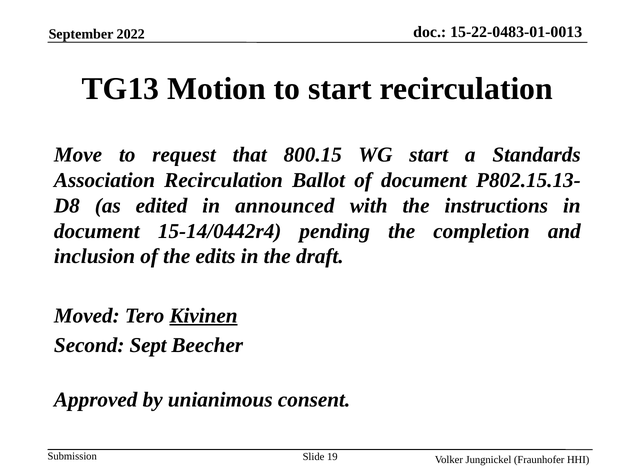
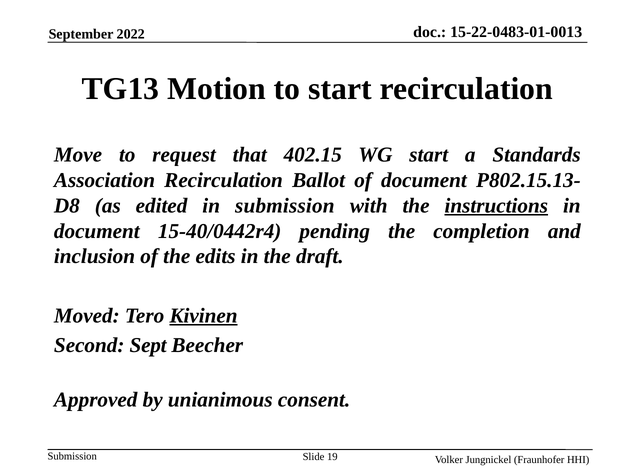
800.15: 800.15 -> 402.15 (313, 155)
in announced: announced -> submission (285, 206)
instructions underline: none -> present (496, 206)
15-14/0442r4: 15-14/0442r4 -> 15-40/0442r4 (220, 231)
